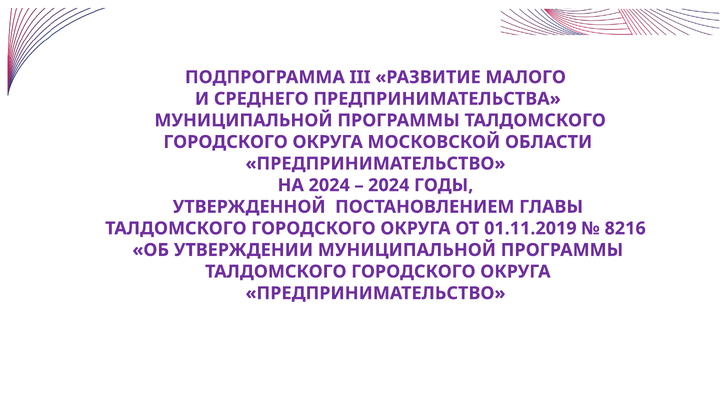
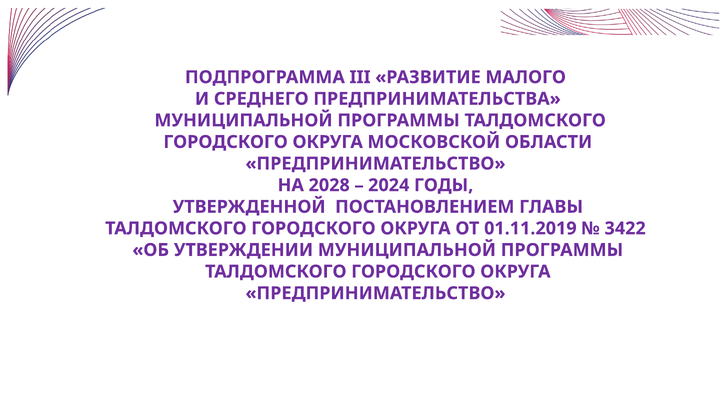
НА 2024: 2024 -> 2028 (329, 185)
8216: 8216 -> 3422 (625, 229)
